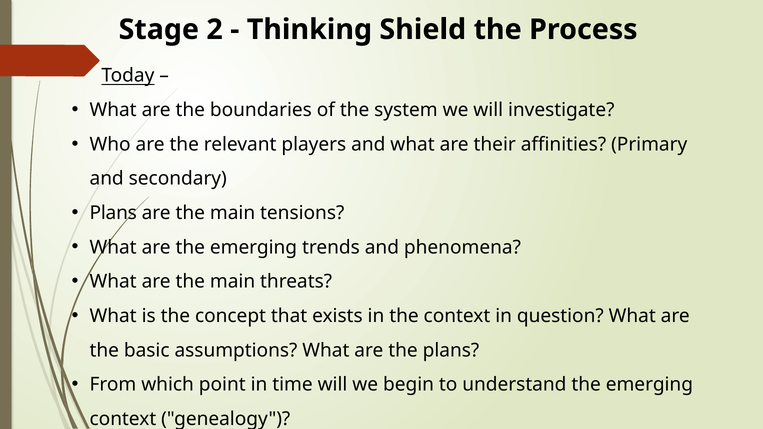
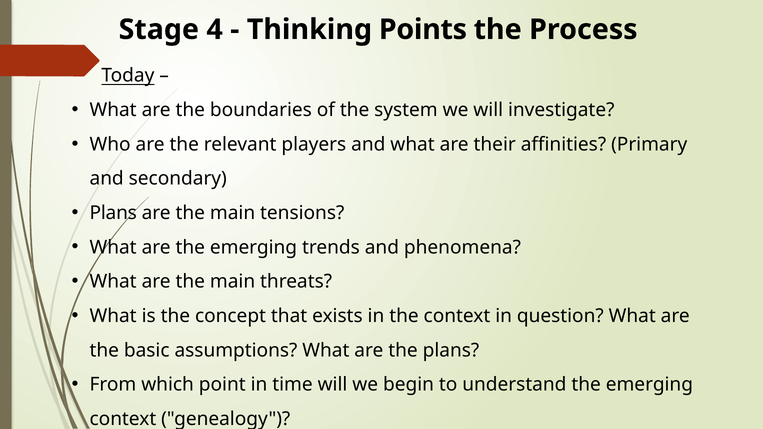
2: 2 -> 4 (215, 30)
Shield: Shield -> Points (423, 30)
